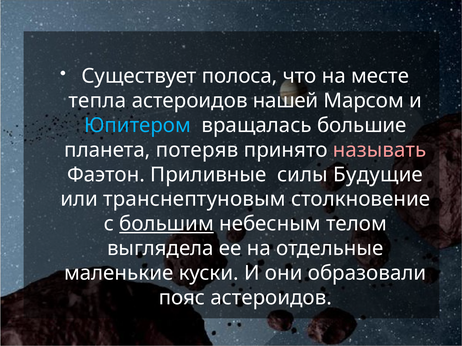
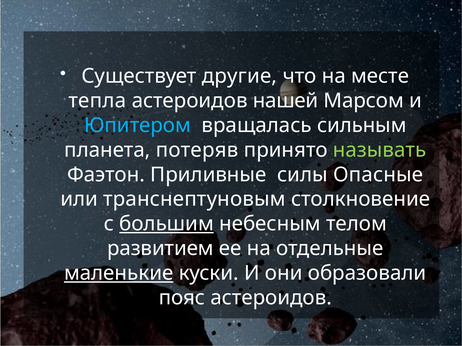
полоса: полоса -> другие (239, 76)
большие: большие -> сильным (362, 126)
называть colour: pink -> light green (380, 150)
Будущие: Будущие -> Опасные (378, 175)
выглядела: выглядела -> развитием (160, 249)
маленькие underline: none -> present (119, 273)
